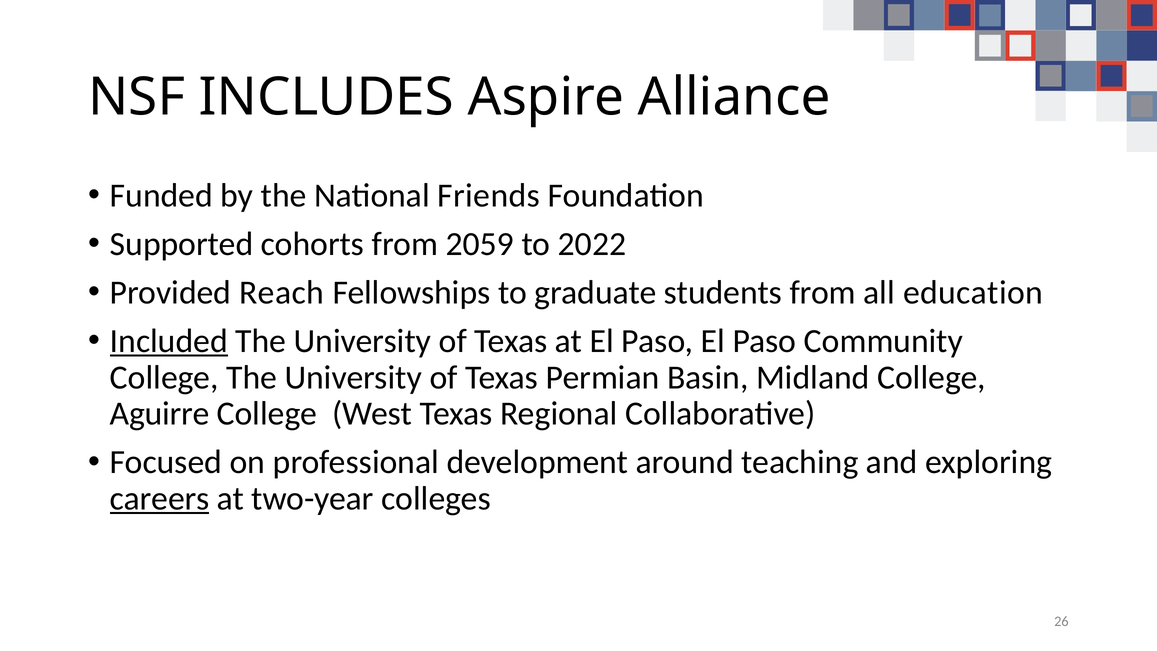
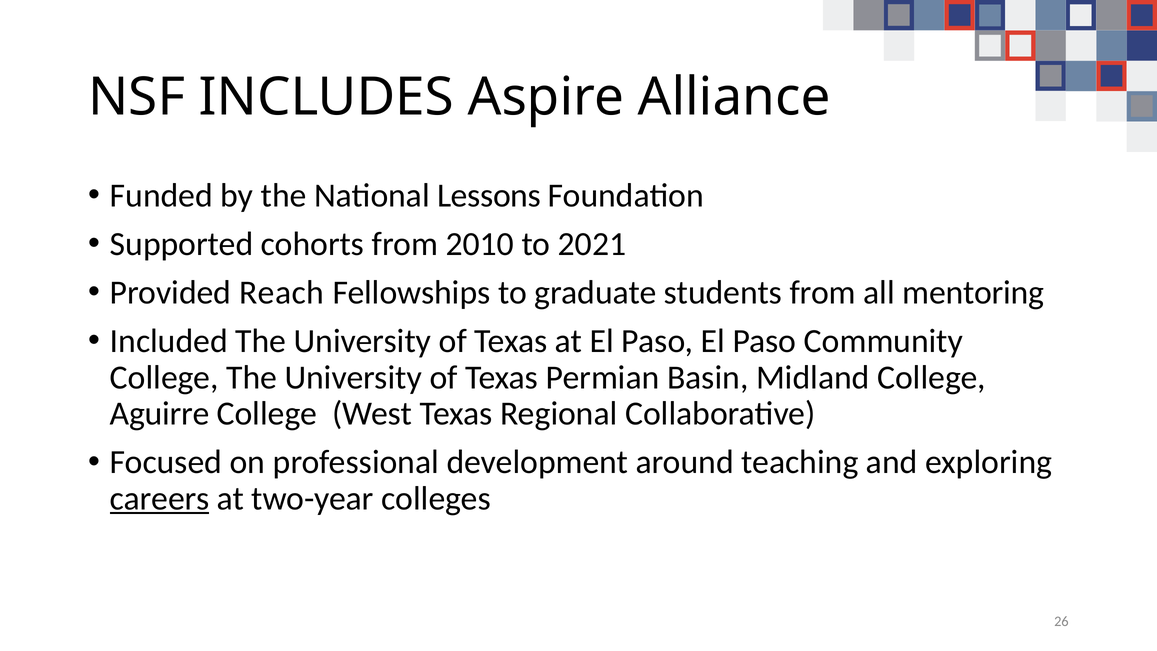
Friends: Friends -> Lessons (489, 196)
2059: 2059 -> 2010 (480, 244)
2022: 2022 -> 2021 (592, 244)
education: education -> mentoring (973, 292)
Included underline: present -> none (169, 341)
